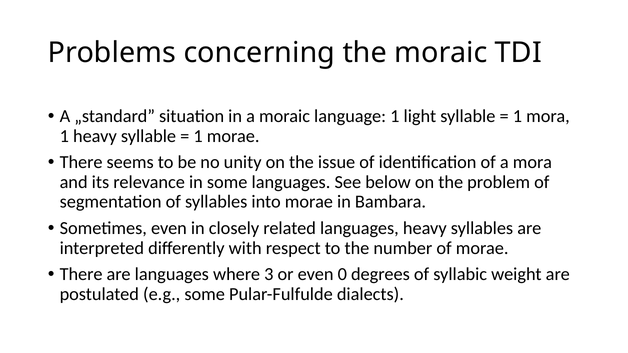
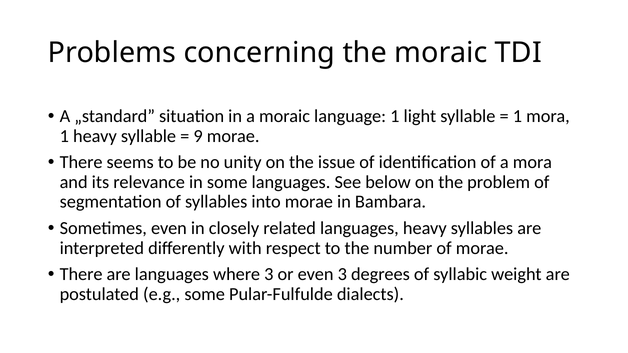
1: 1 -> 9 (198, 136)
even 0: 0 -> 3 (342, 274)
